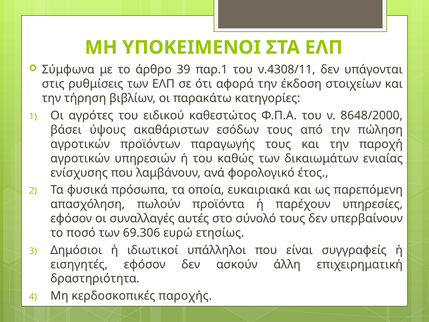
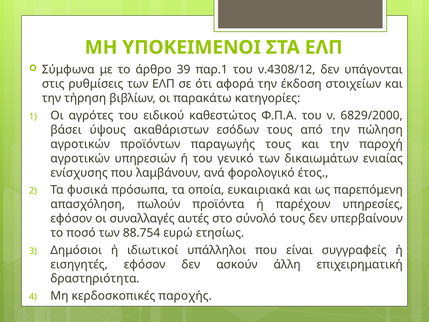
ν.4308/11: ν.4308/11 -> ν.4308/12 (287, 70)
8648/2000: 8648/2000 -> 6829/2000 (372, 115)
καθώς: καθώς -> γενικό (236, 158)
69.306: 69.306 -> 88.754 (142, 233)
